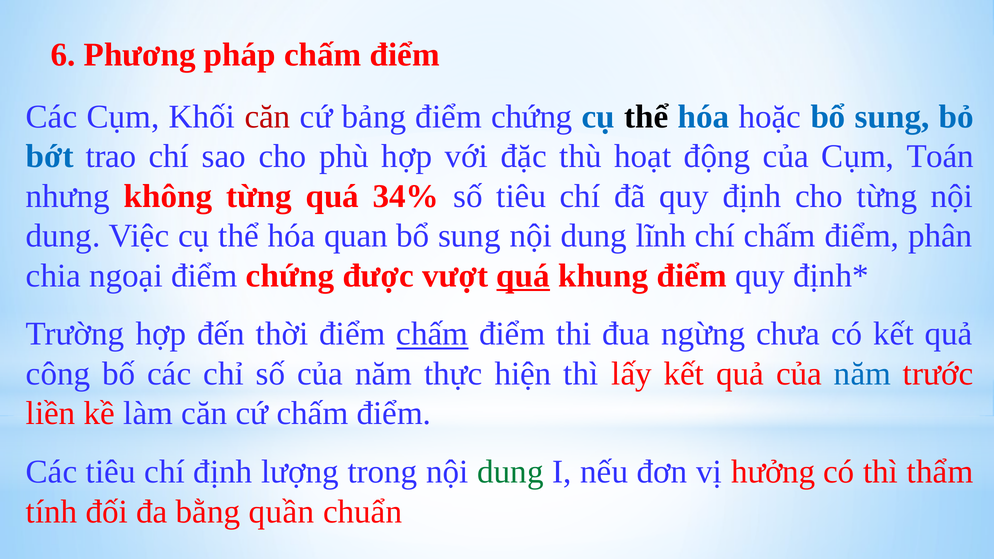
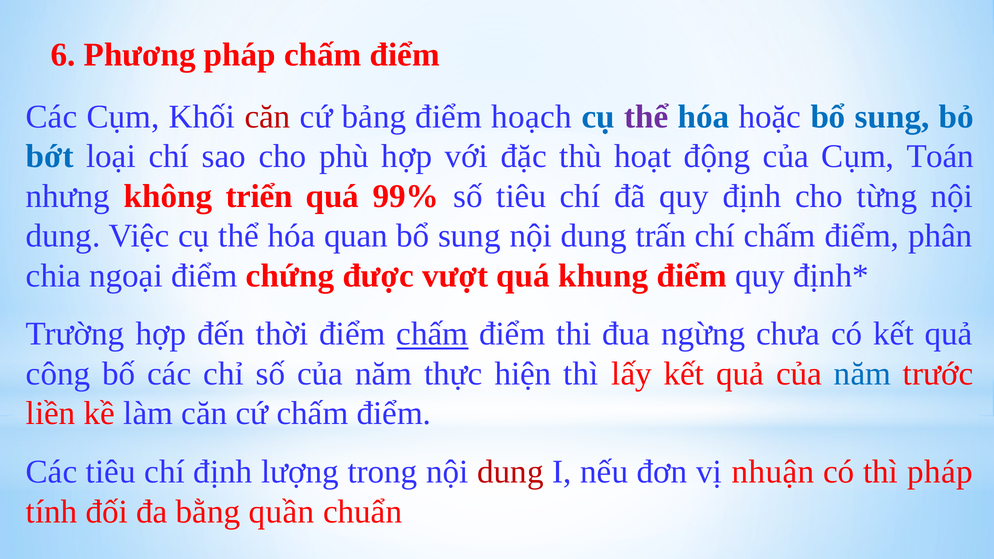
bảng điểm chứng: chứng -> hoạch (531, 117)
thể colour: black -> purple (646, 117)
trao: trao -> loại (111, 156)
không từng: từng -> triển (259, 196)
34%: 34% -> 99% (406, 196)
lĩnh: lĩnh -> trấn (661, 236)
quá underline: present -> none (523, 276)
dung colour: green -> red (510, 472)
hưởng: hưởng -> nhuận (773, 472)
thì thẩm: thẩm -> pháp (940, 472)
